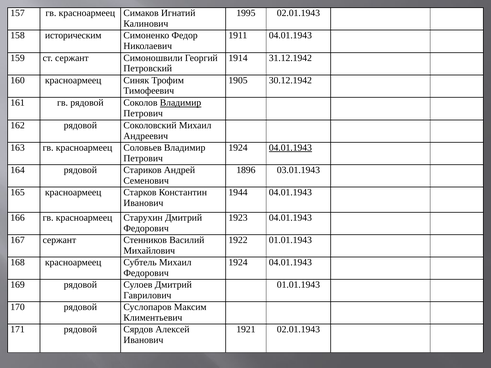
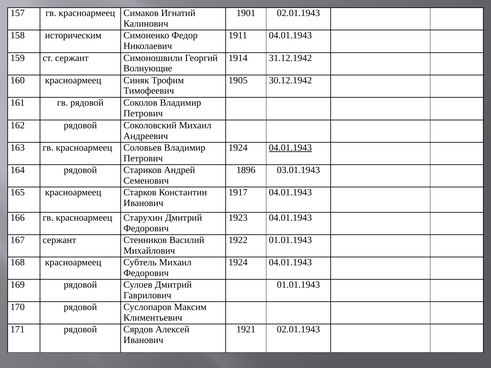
1995: 1995 -> 1901 (246, 13)
Петровский: Петровский -> Волнующие (148, 69)
Владимир underline: present -> none (181, 103)
1944: 1944 -> 1917 (238, 192)
